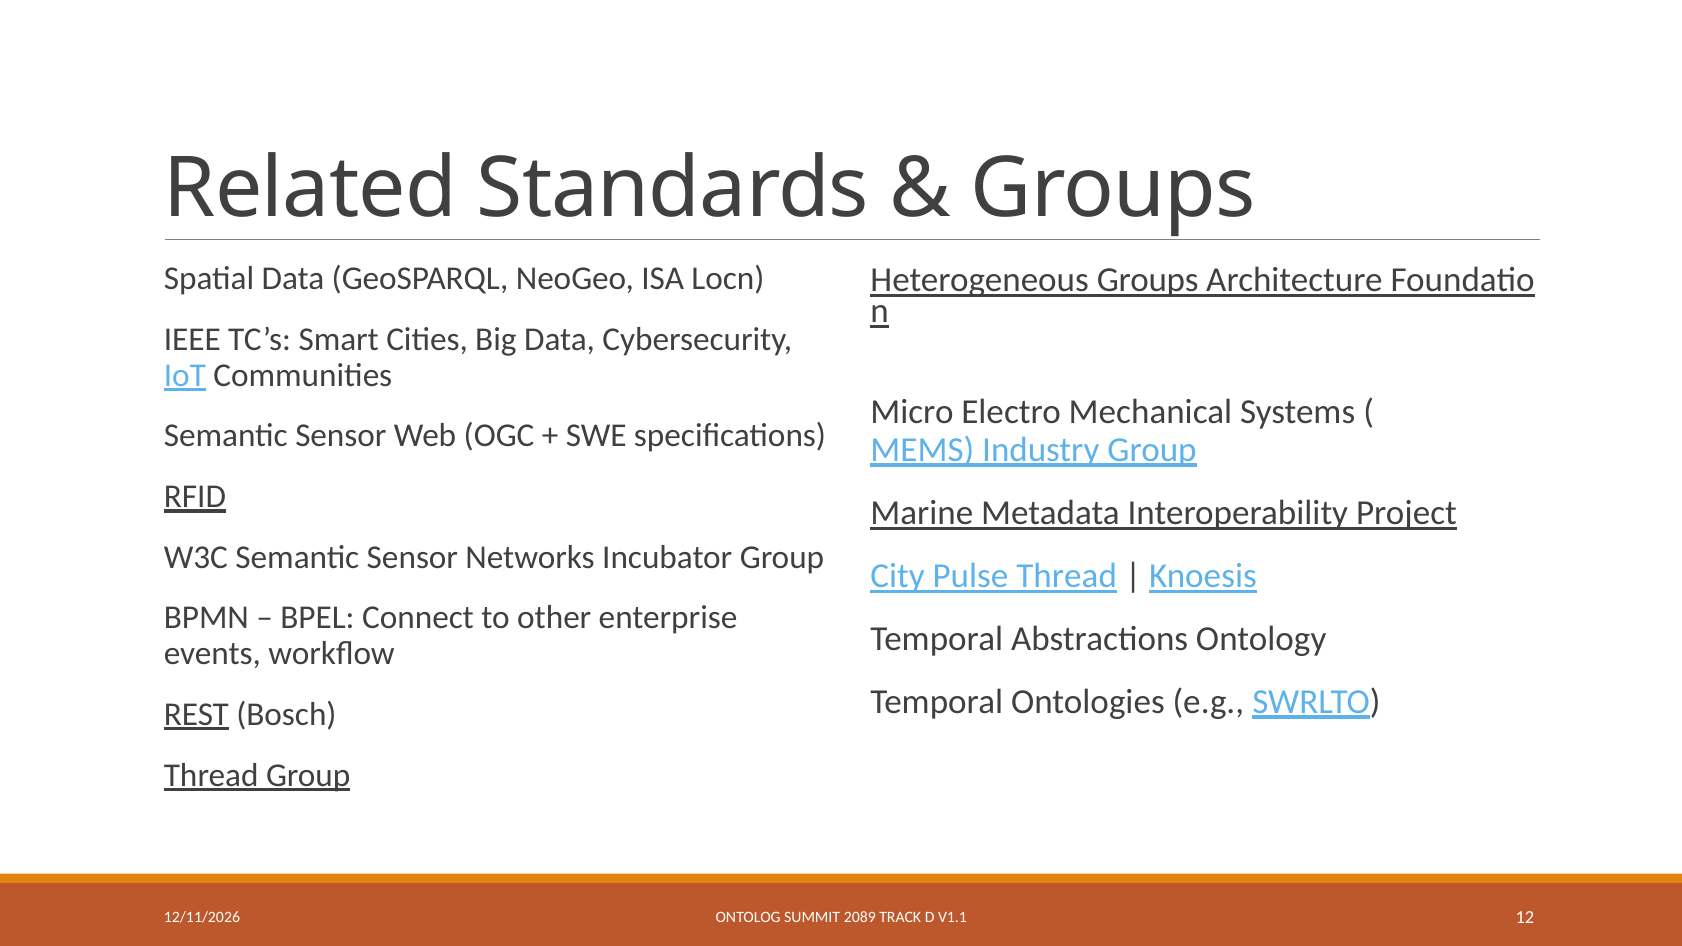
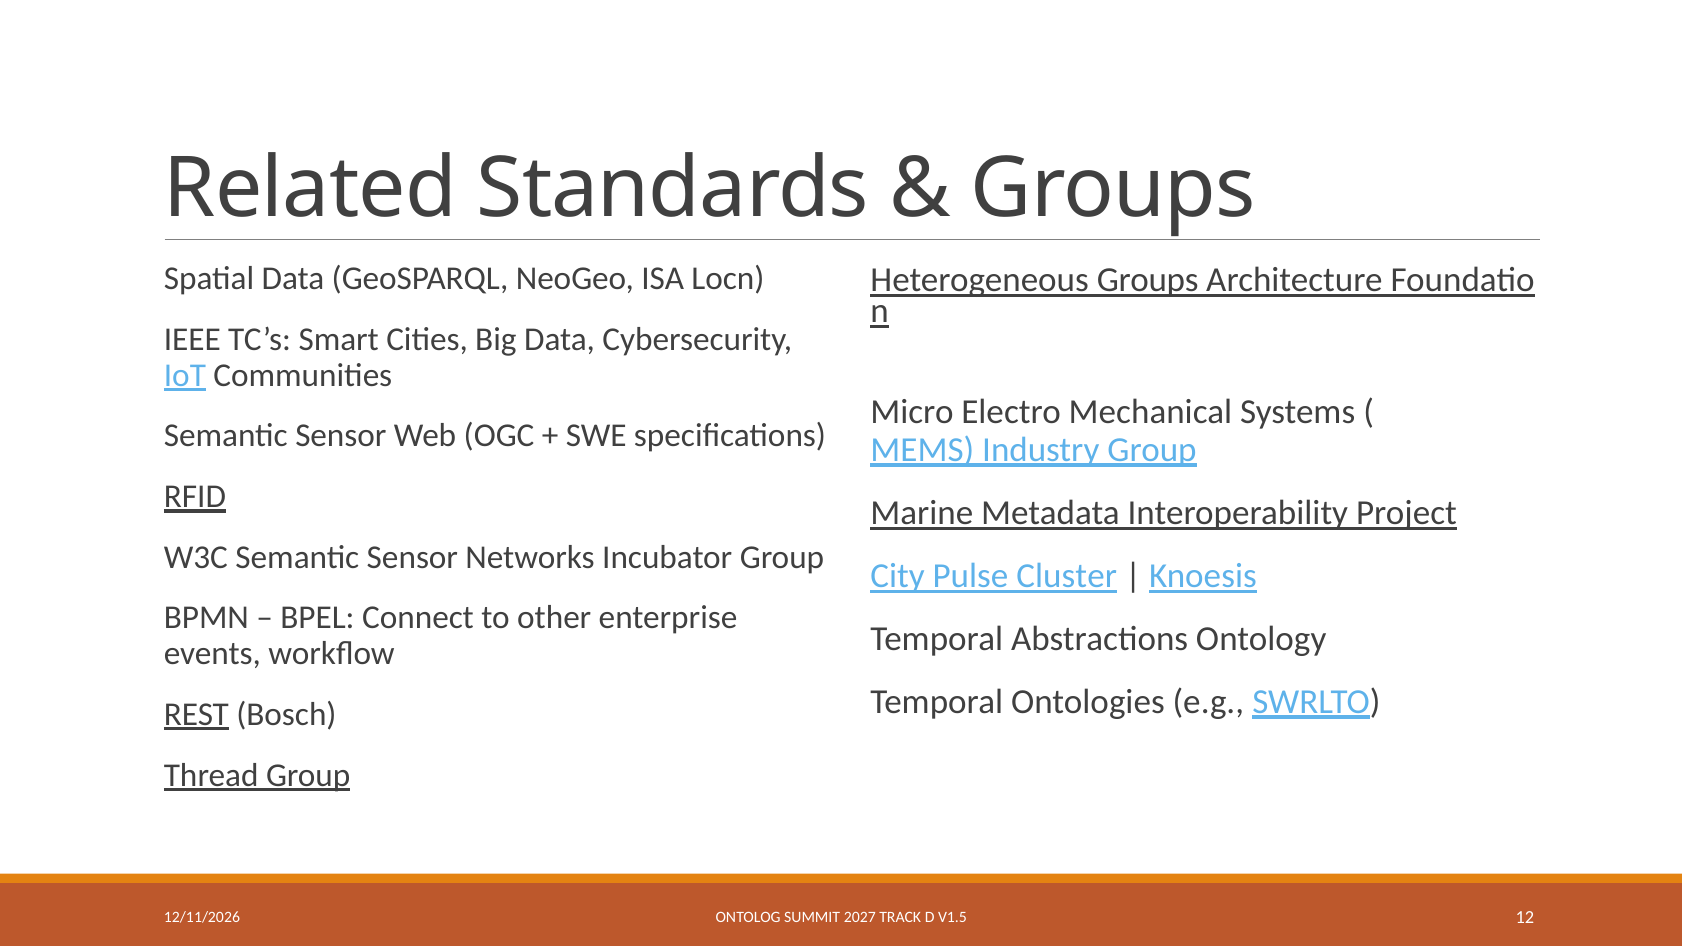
Pulse Thread: Thread -> Cluster (1067, 576)
2089: 2089 -> 2027 (860, 917)
V1.1: V1.1 -> V1.5 (952, 917)
